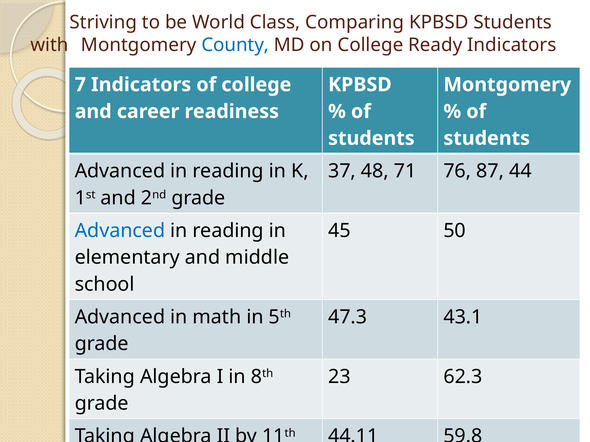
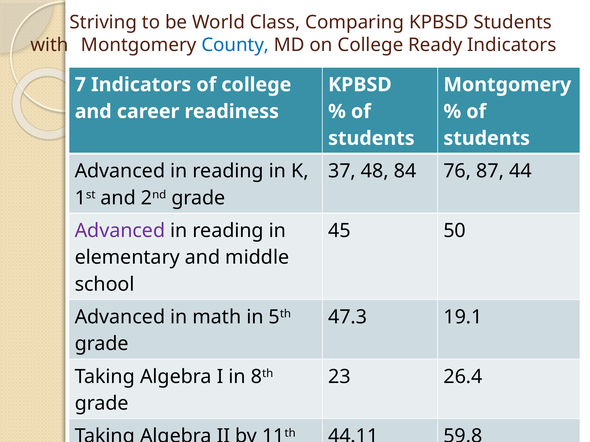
71: 71 -> 84 (405, 171)
Advanced colour: blue -> purple (120, 231)
43.1: 43.1 -> 19.1 (463, 317)
62.3: 62.3 -> 26.4 (463, 377)
